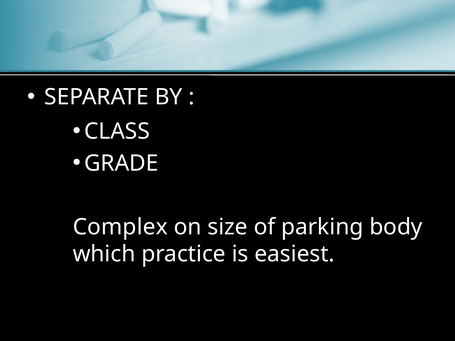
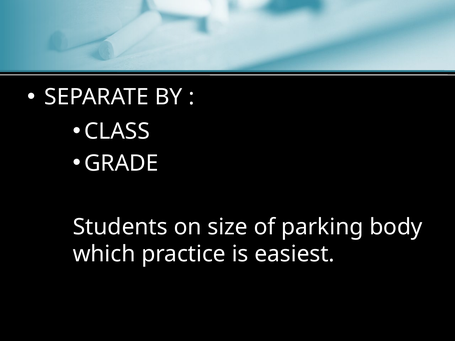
Complex: Complex -> Students (120, 227)
